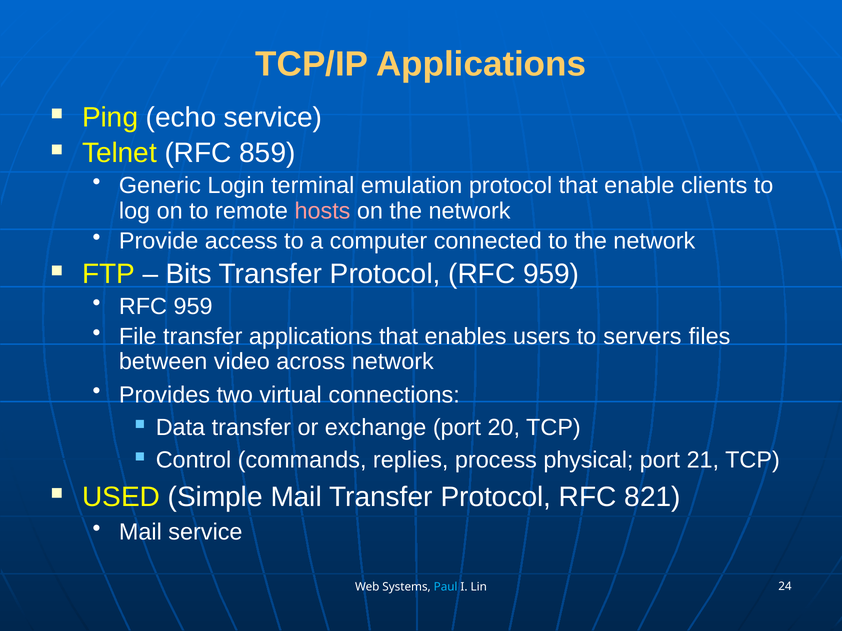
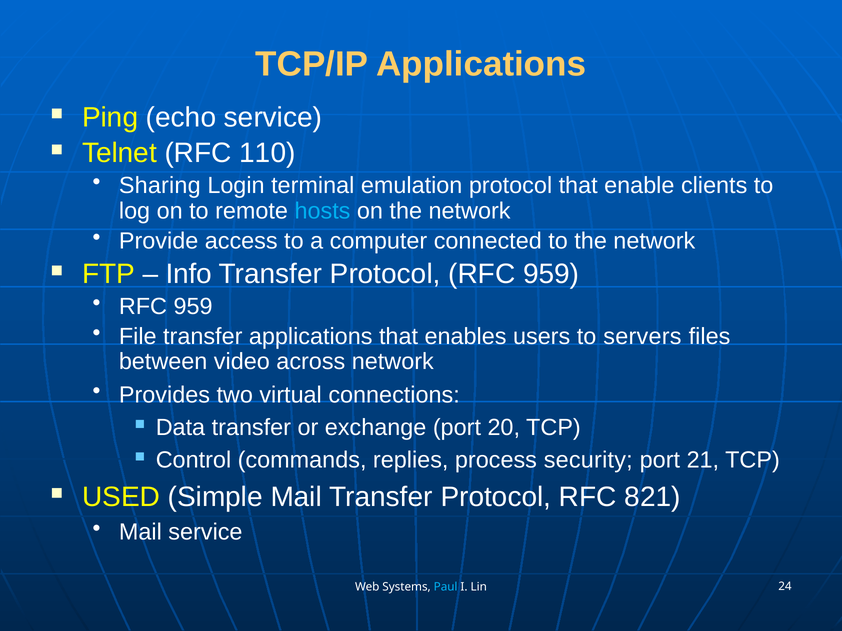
859: 859 -> 110 (267, 153)
Generic: Generic -> Sharing (160, 186)
hosts colour: pink -> light blue (322, 211)
Bits: Bits -> Info (189, 274)
physical: physical -> security (588, 461)
